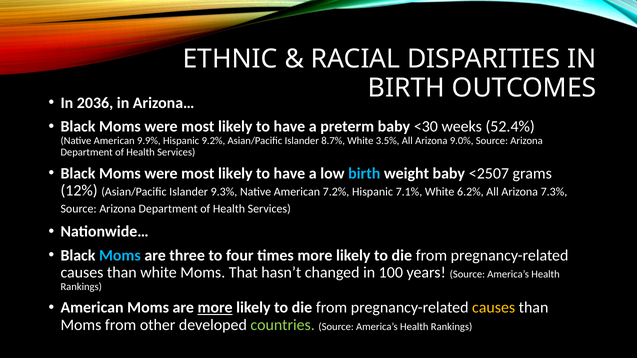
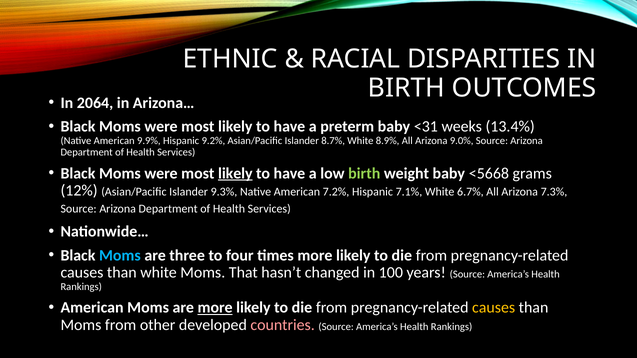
2036: 2036 -> 2064 (95, 103)
<30: <30 -> <31 (426, 127)
52.4%: 52.4% -> 13.4% (510, 127)
3.5%: 3.5% -> 8.9% (388, 141)
likely underline: none -> present (235, 173)
birth colour: light blue -> light green (364, 173)
<2507: <2507 -> <5668 (489, 173)
6.2%: 6.2% -> 6.7% (470, 192)
countries colour: light green -> pink (283, 325)
